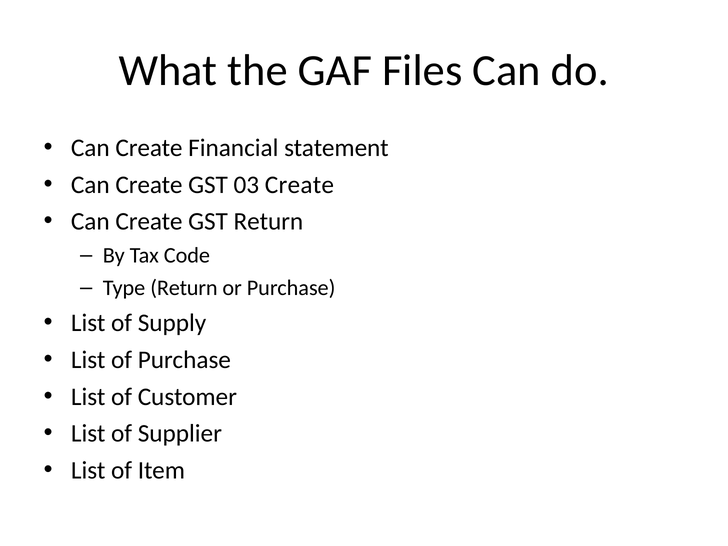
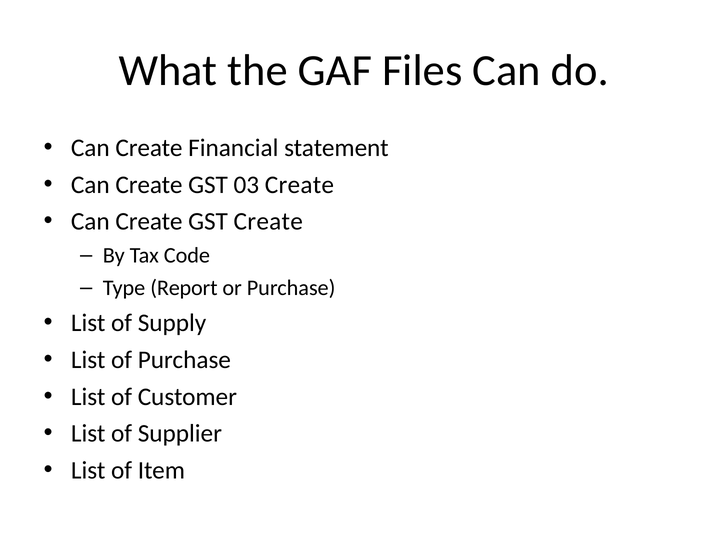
GST Return: Return -> Create (268, 222)
Type Return: Return -> Report (184, 288)
